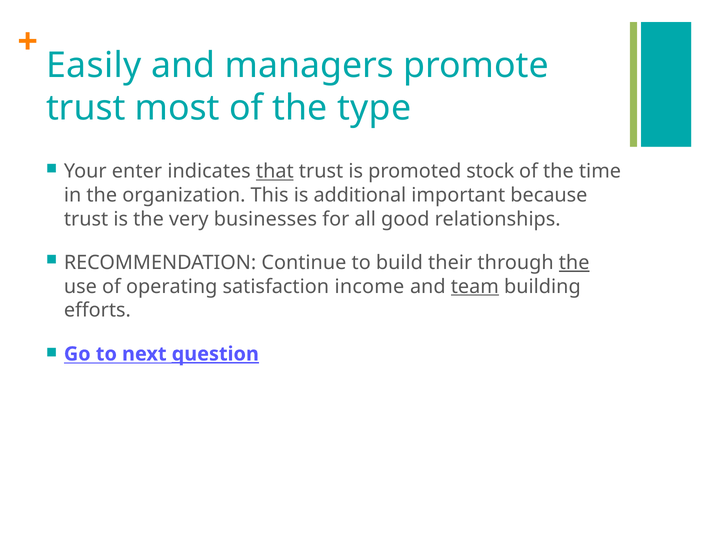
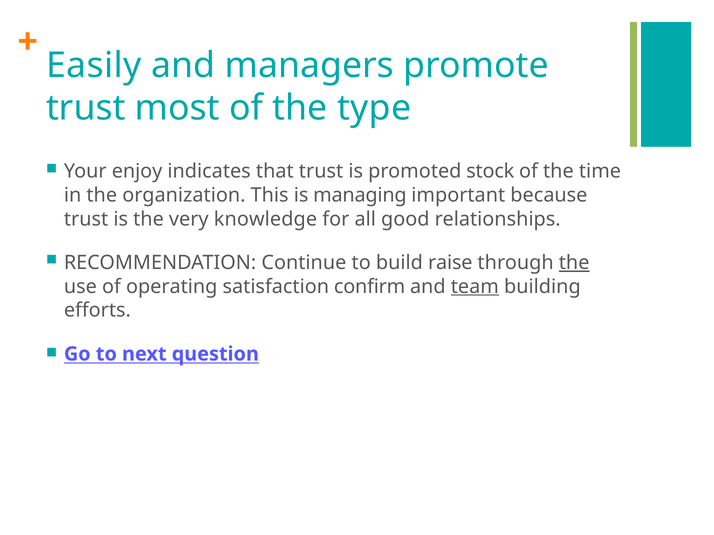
enter: enter -> enjoy (137, 172)
that underline: present -> none (275, 172)
additional: additional -> managing (360, 195)
businesses: businesses -> knowledge (265, 219)
their: their -> raise (450, 263)
income: income -> confirm (370, 287)
question underline: present -> none (215, 354)
